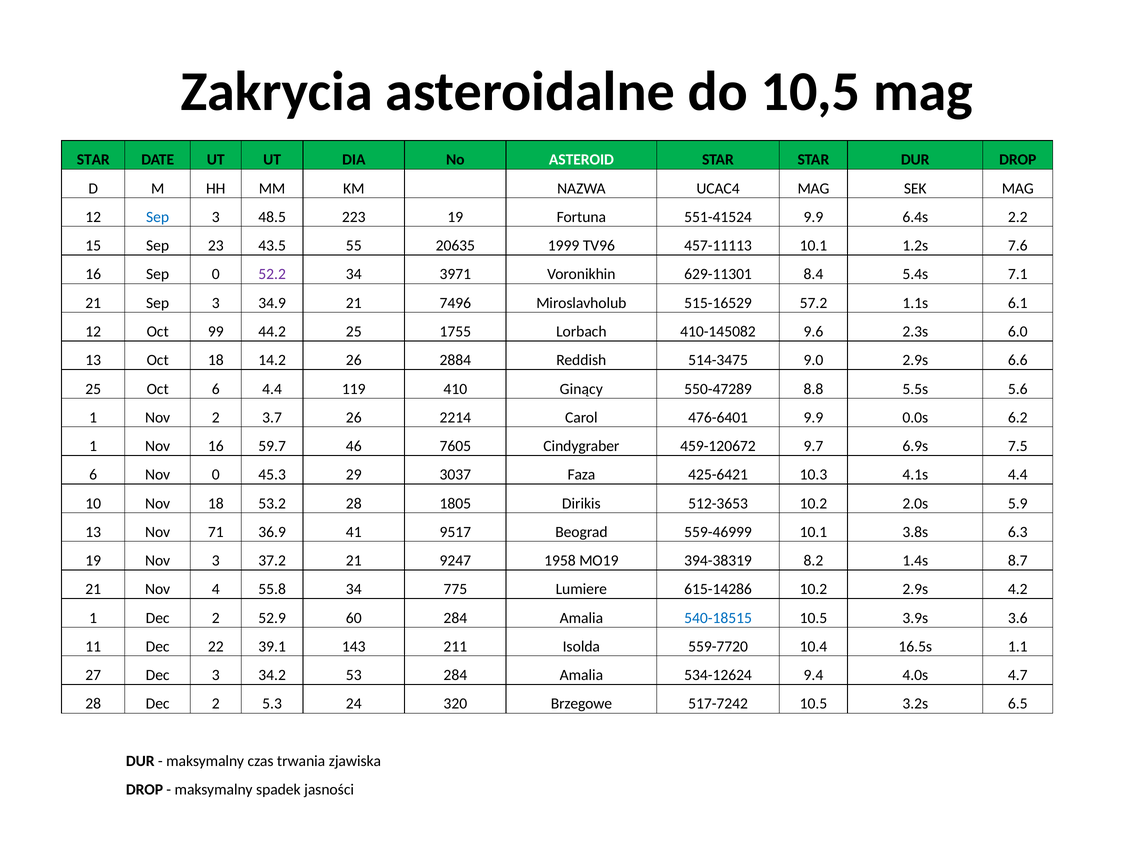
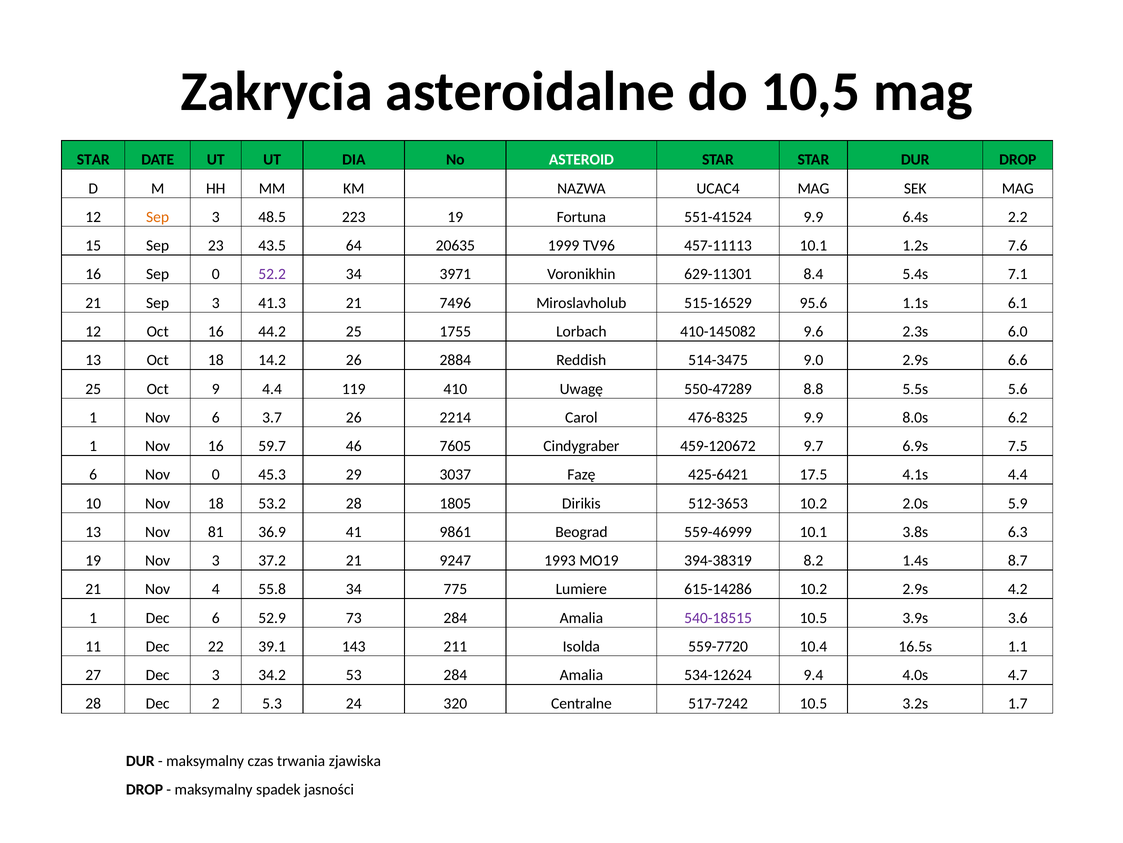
Sep colour: blue -> orange (158, 217)
55: 55 -> 64 (354, 245)
34.9: 34.9 -> 41.3 (272, 303)
57.2: 57.2 -> 95.6 (813, 303)
Oct 99: 99 -> 16 (216, 331)
Oct 6: 6 -> 9 (216, 389)
Ginący: Ginący -> Uwagę (581, 389)
Nov 2: 2 -> 6 (216, 417)
476-6401: 476-6401 -> 476-8325 (718, 417)
0.0s: 0.0s -> 8.0s (915, 417)
Faza: Faza -> Fazę (581, 474)
10.3: 10.3 -> 17.5 (813, 474)
71: 71 -> 81 (216, 532)
9517: 9517 -> 9861 (455, 532)
1958: 1958 -> 1993 (560, 560)
1 Dec 2: 2 -> 6 (216, 617)
60: 60 -> 73 (354, 617)
540-18515 colour: blue -> purple (718, 617)
Brzegowe: Brzegowe -> Centralne (581, 703)
6.5: 6.5 -> 1.7 (1018, 703)
